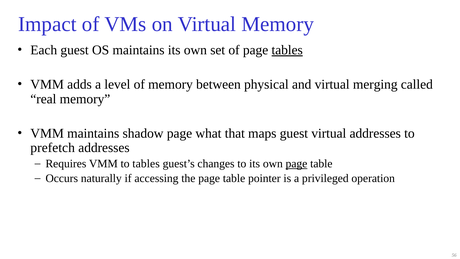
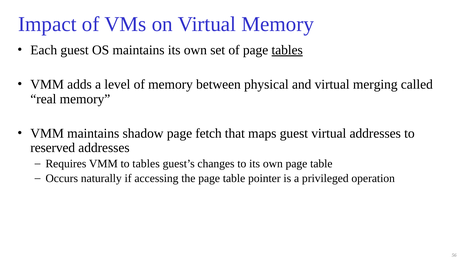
what: what -> fetch (209, 133)
prefetch: prefetch -> reserved (53, 148)
page underline: present -> none (296, 163)
